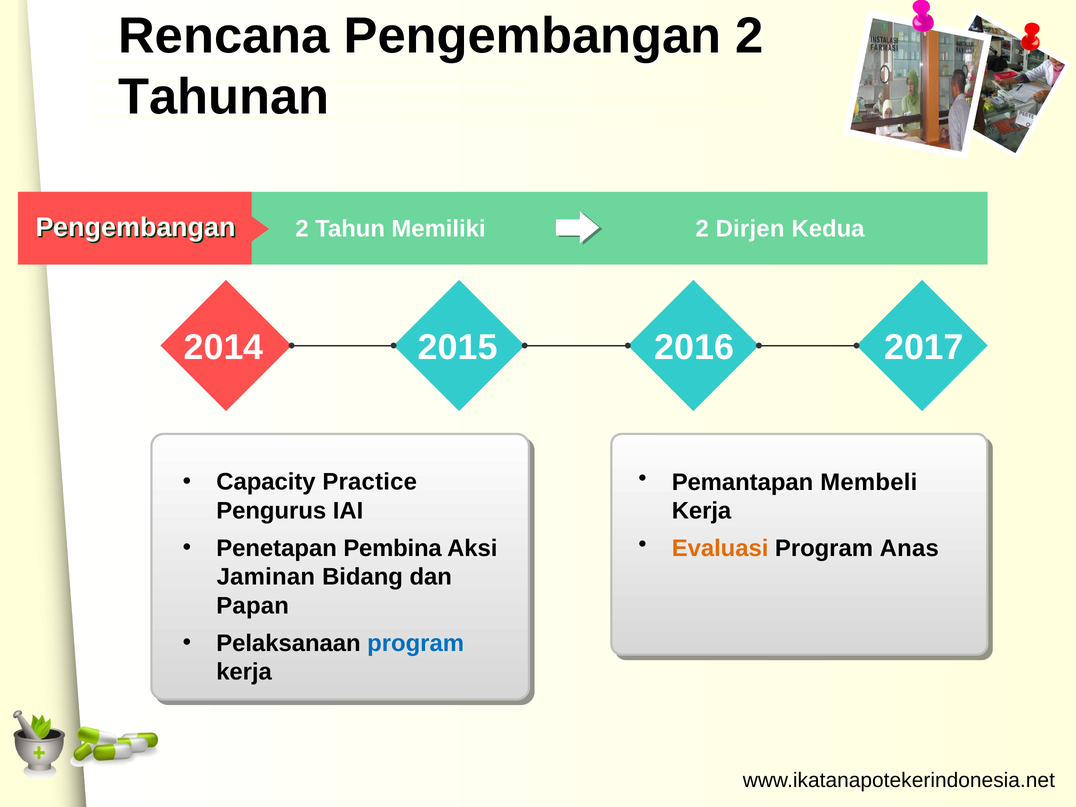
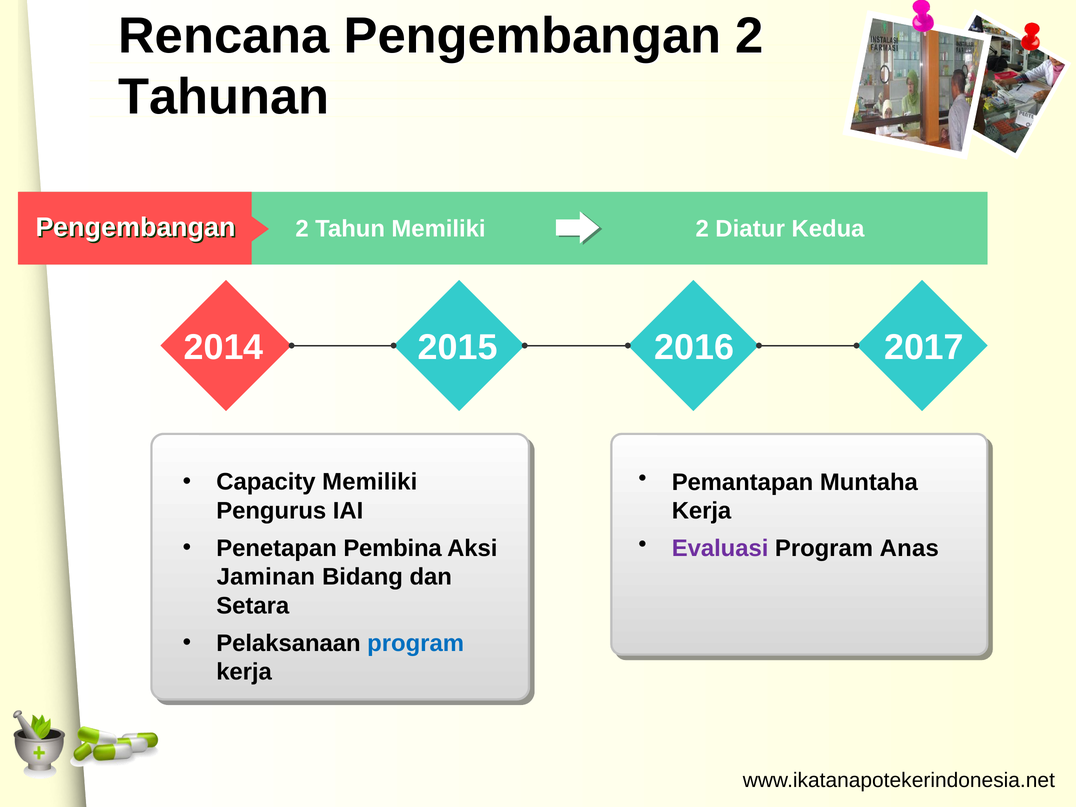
Dirjen: Dirjen -> Diatur (750, 229)
Membeli: Membeli -> Muntaha (869, 482)
Capacity Practice: Practice -> Memiliki (370, 482)
Evaluasi colour: orange -> purple (720, 548)
Papan: Papan -> Setara (253, 606)
